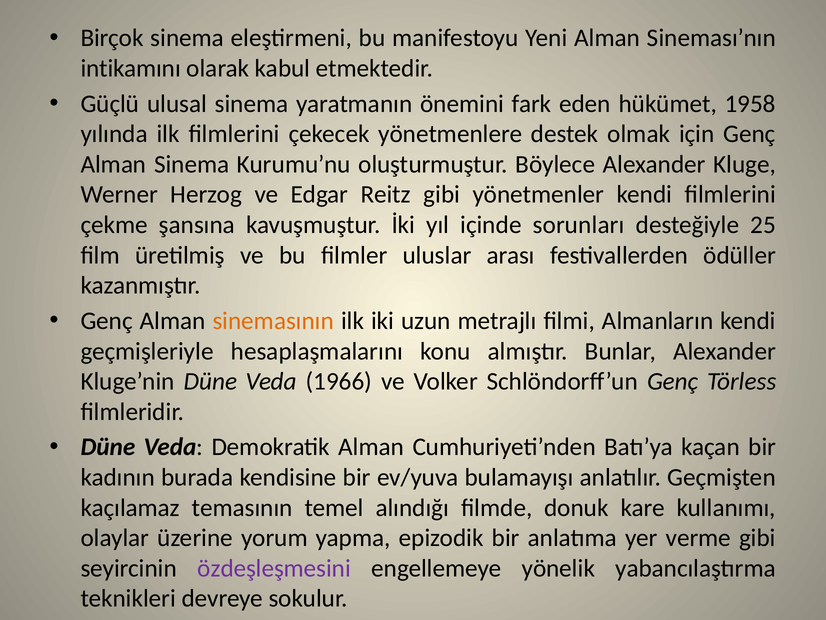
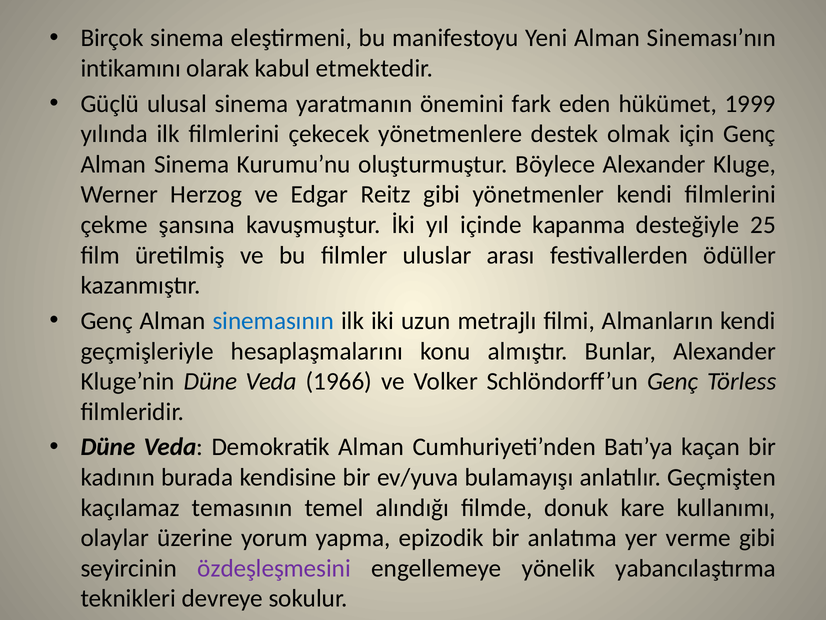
1958: 1958 -> 1999 (750, 104)
sorunları: sorunları -> kapanma (579, 225)
sinemasının colour: orange -> blue (273, 321)
